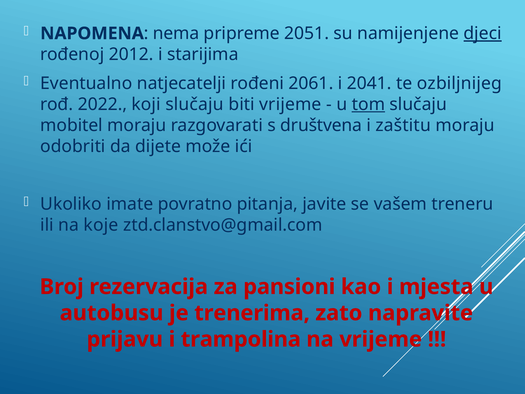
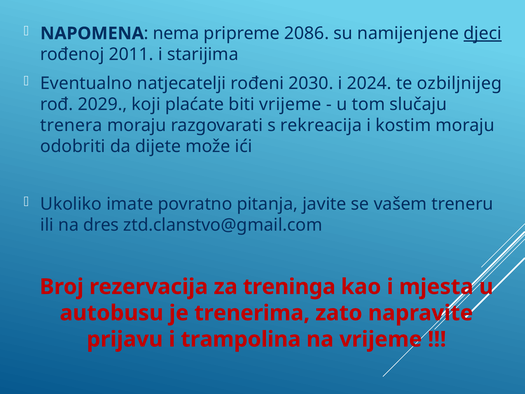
2051: 2051 -> 2086 (307, 33)
2012: 2012 -> 2011 (131, 54)
2061: 2061 -> 2030 (311, 83)
2041: 2041 -> 2024 (369, 83)
2022: 2022 -> 2029 (102, 104)
koji slučaju: slučaju -> plaćate (195, 104)
tom underline: present -> none (368, 104)
mobitel: mobitel -> trenera (71, 125)
društvena: društvena -> rekreacija (321, 125)
zaštitu: zaštitu -> kostim (403, 125)
koje: koje -> dres (101, 225)
pansioni: pansioni -> treninga (289, 287)
